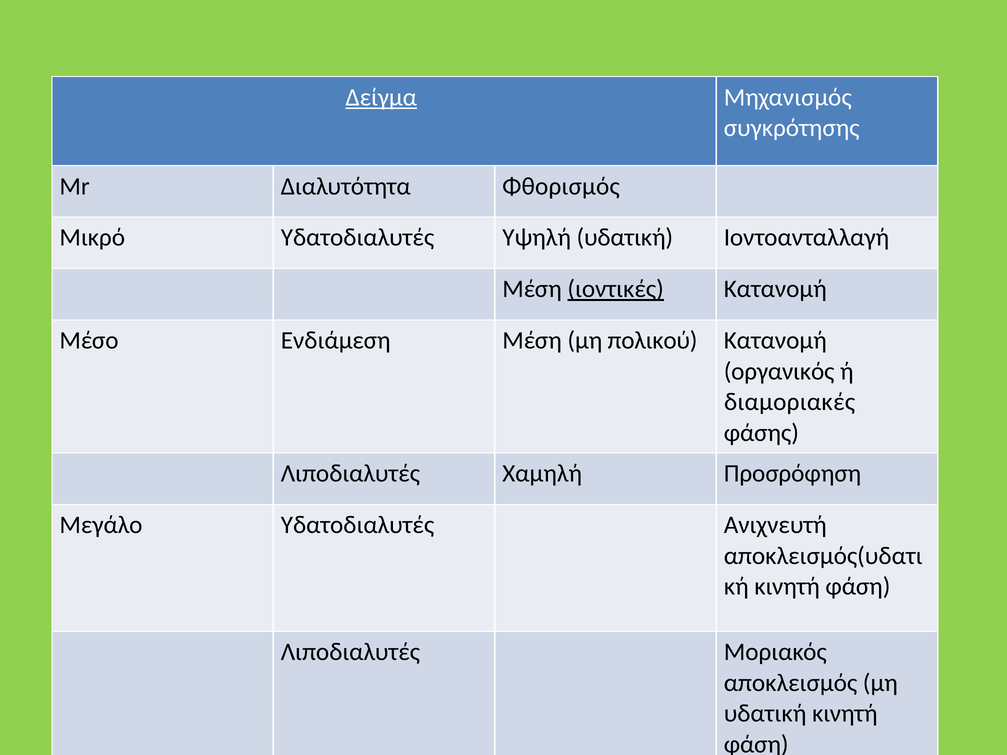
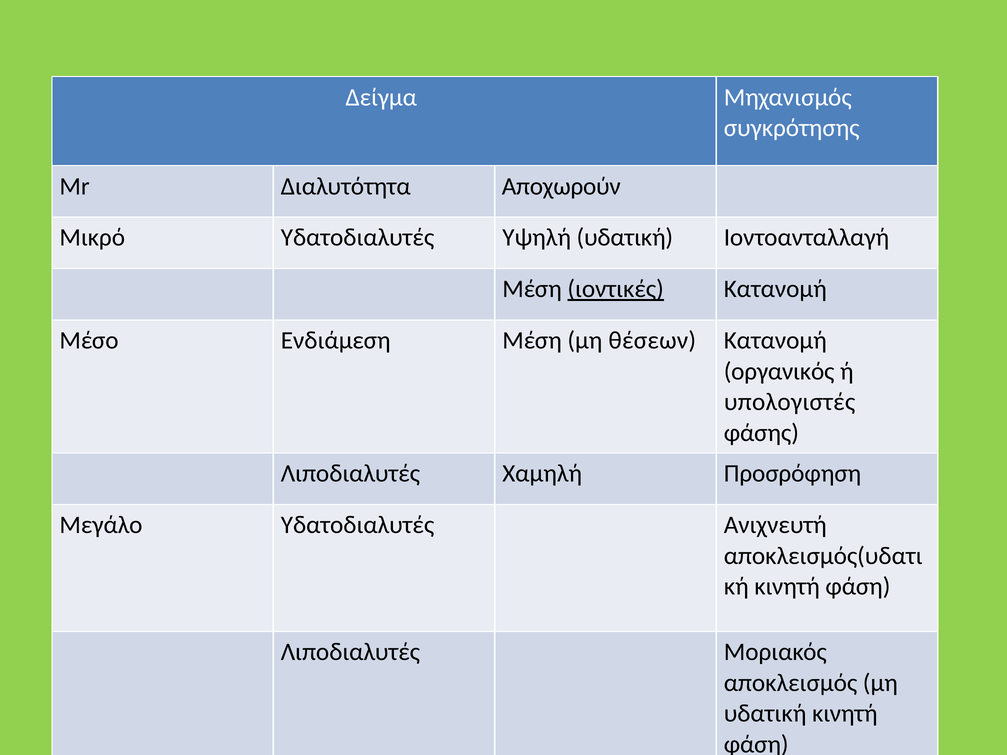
Δείγμα underline: present -> none (381, 97)
Φθορισμός: Φθορισμός -> Αποχωρούν (561, 186)
πολικού: πολικού -> θέσεων (652, 341)
διαμοριακές: διαμοριακές -> υπολογιστές (790, 402)
